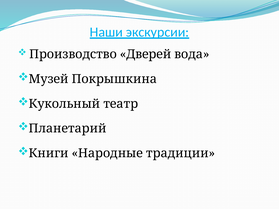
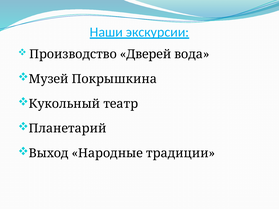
Книги: Книги -> Выход (49, 153)
